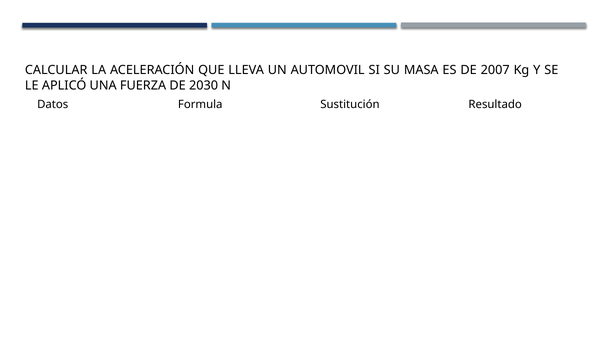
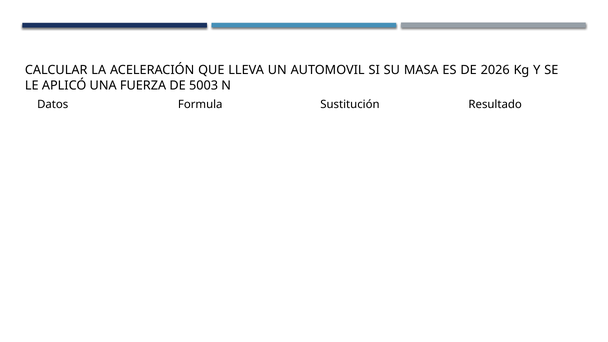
2007: 2007 -> 2026 (495, 70)
2030: 2030 -> 5003 (204, 85)
